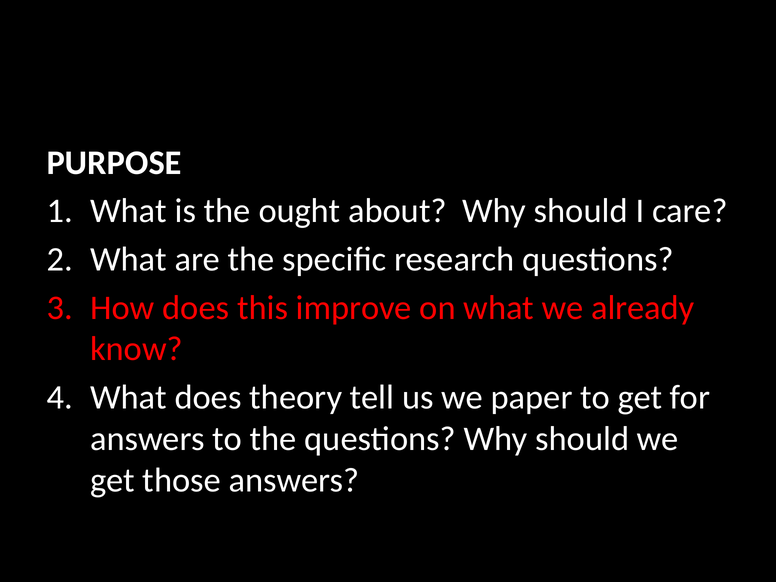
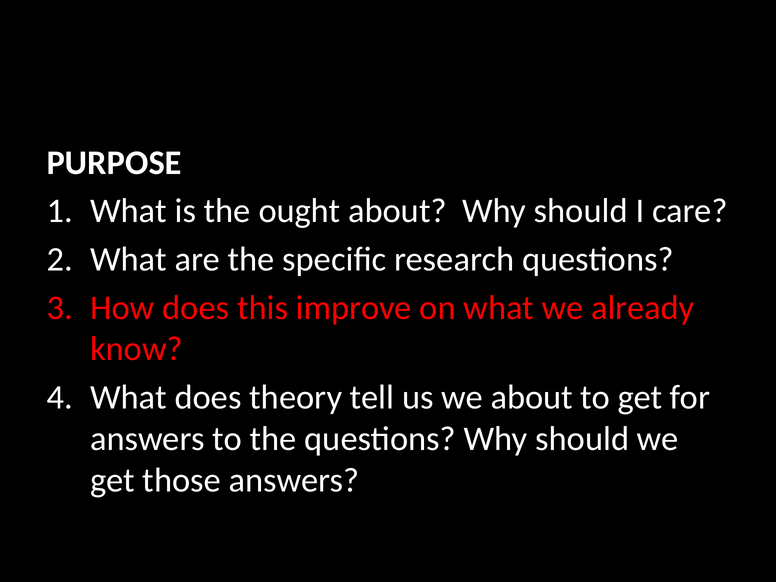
we paper: paper -> about (532, 397)
